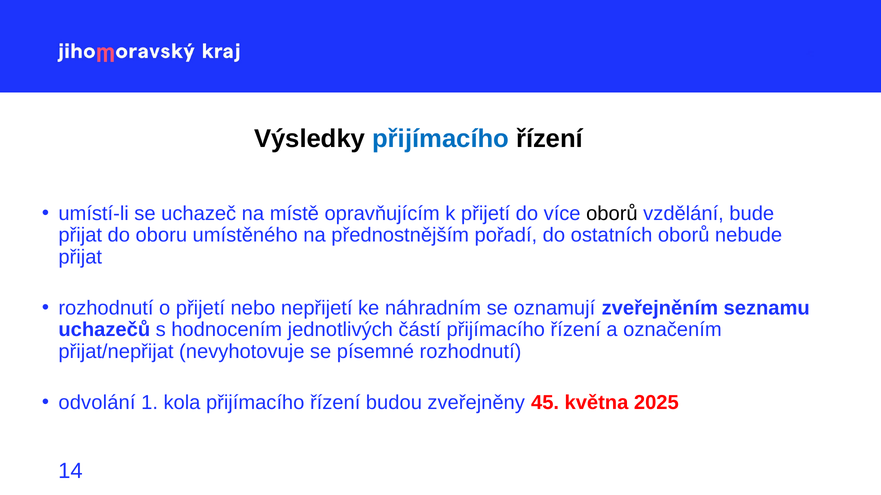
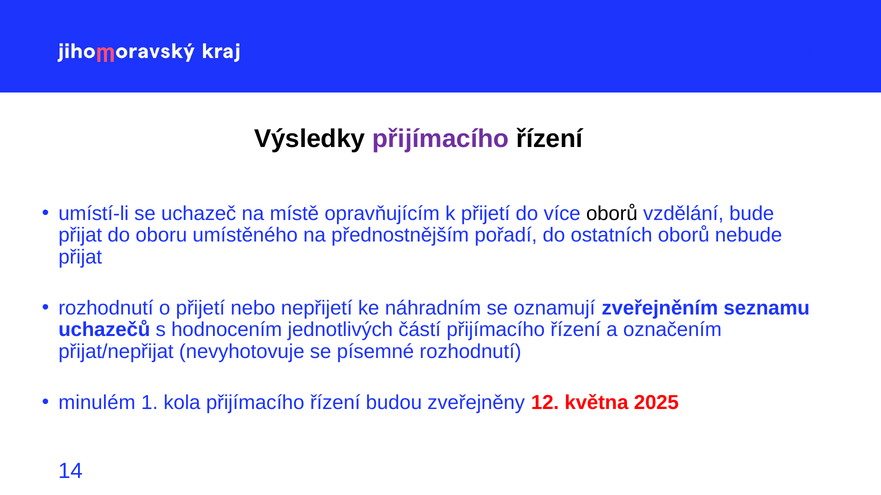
přijímacího colour: blue -> purple (441, 139)
odvolání: odvolání -> minulém (97, 403)
45: 45 -> 12 (545, 403)
